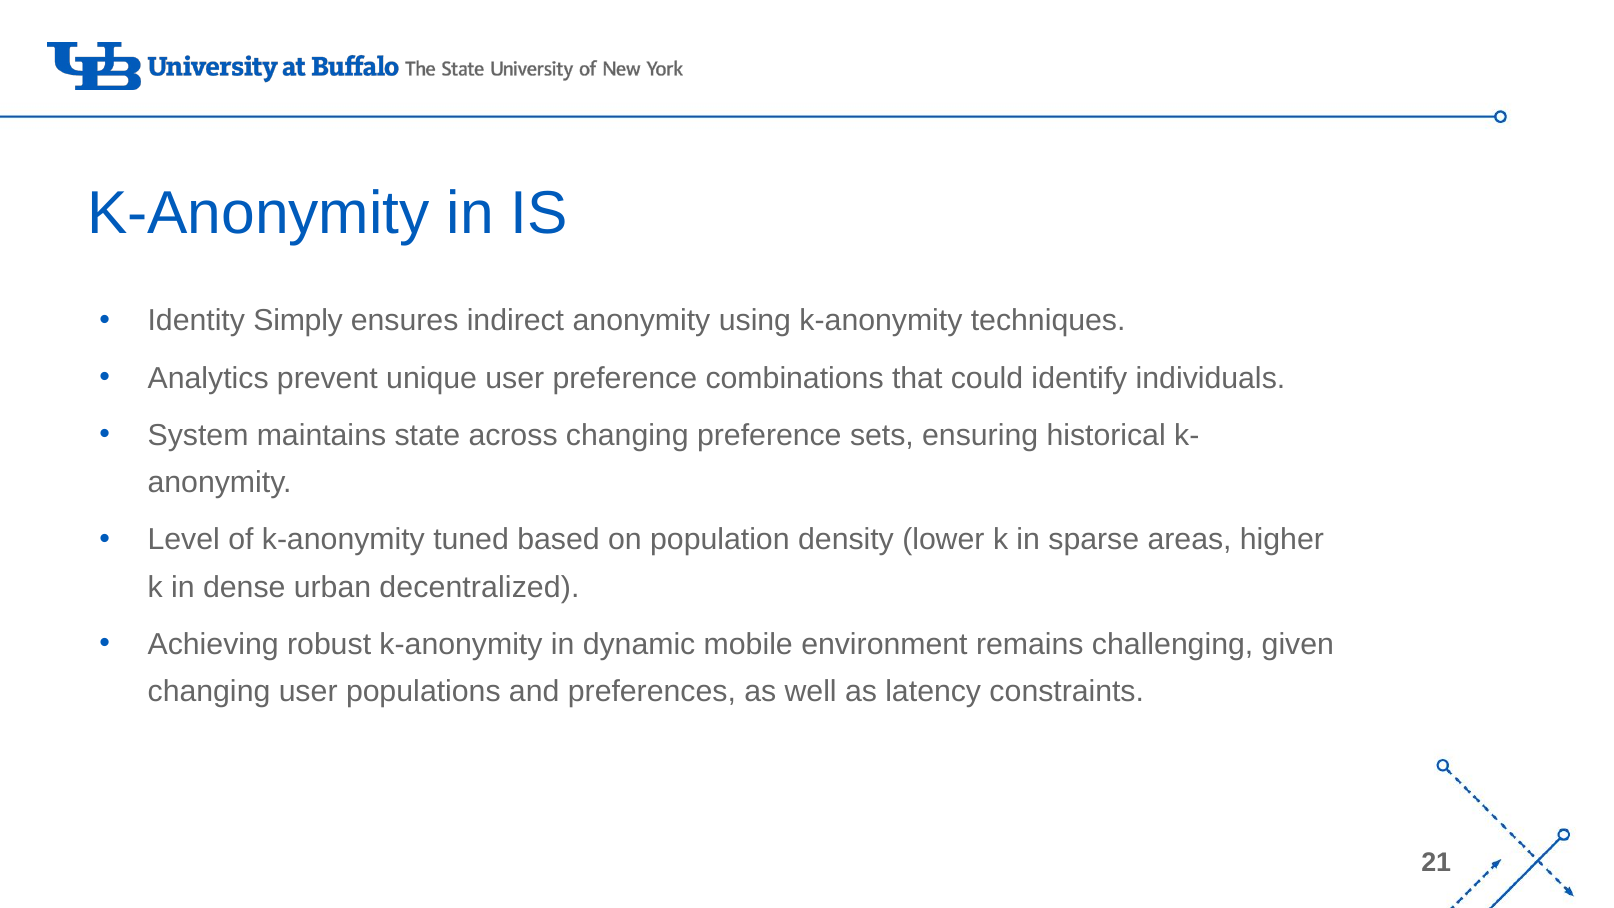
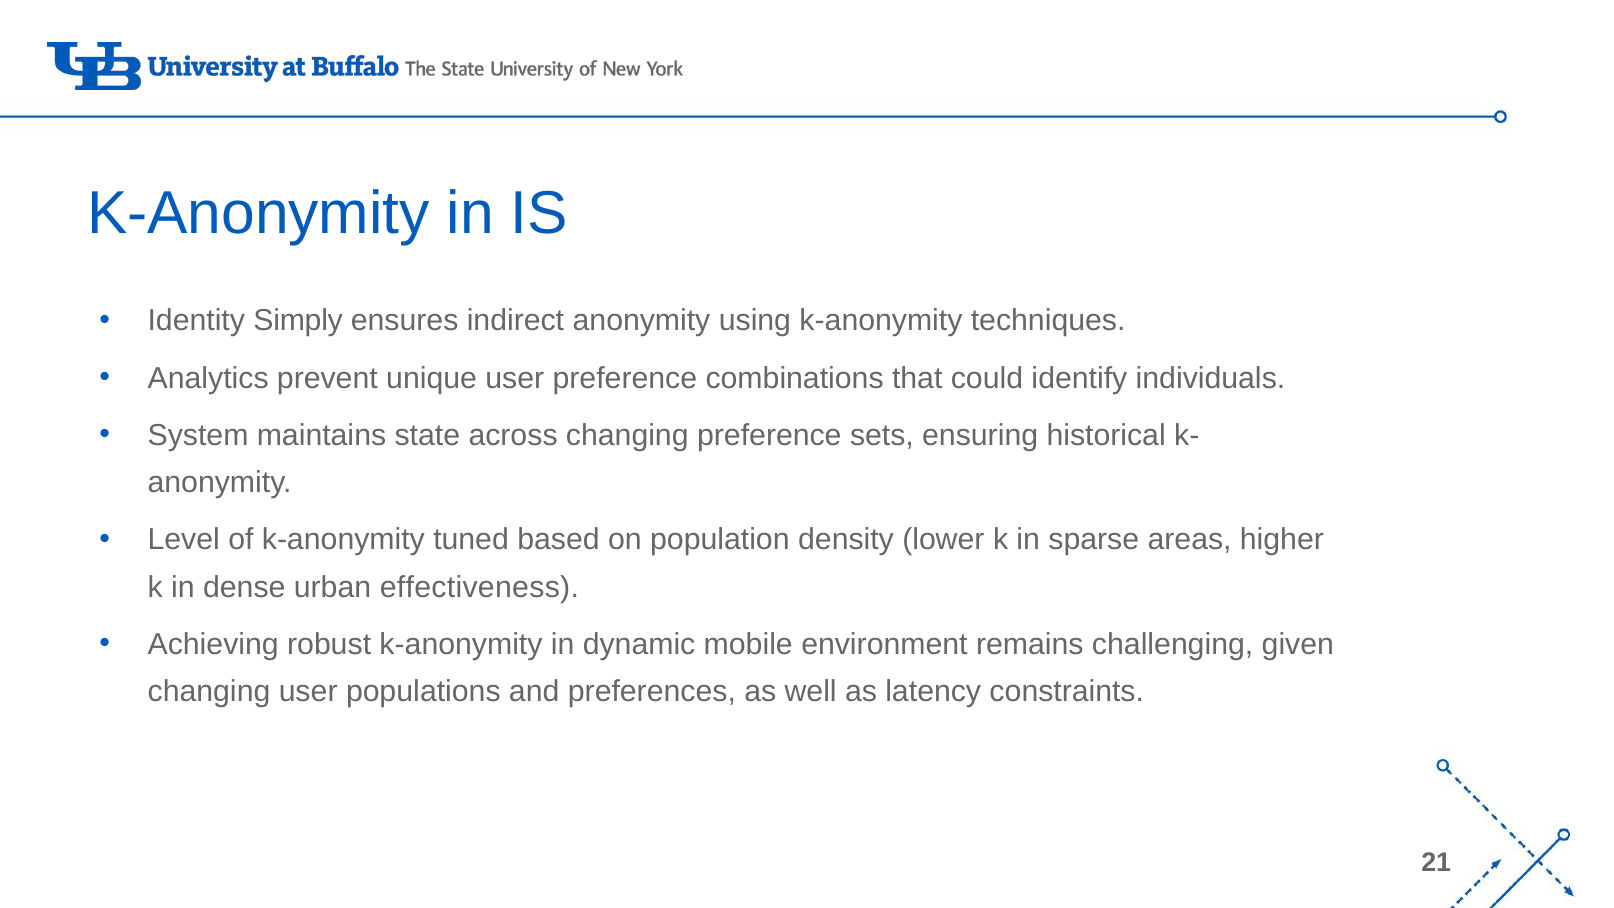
decentralized: decentralized -> effectiveness (479, 587)
